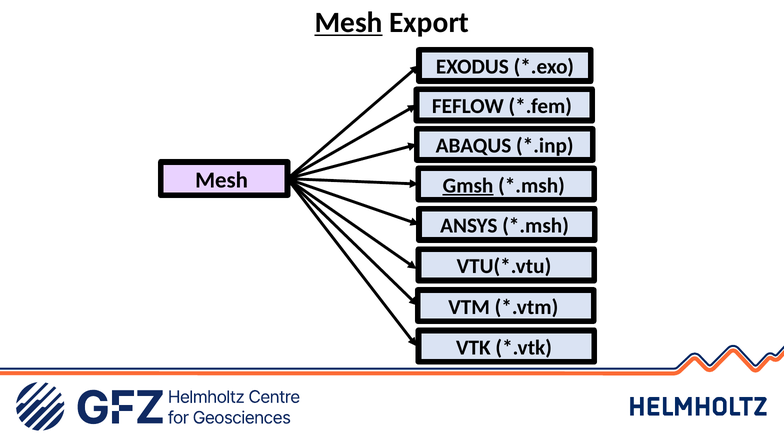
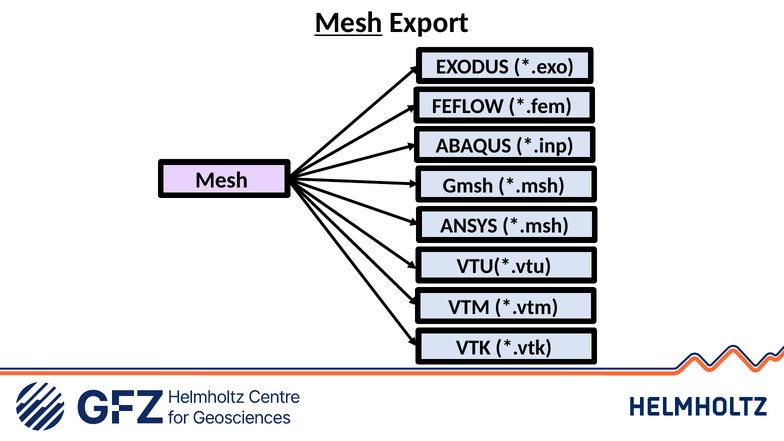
Gmsh underline: present -> none (468, 186)
